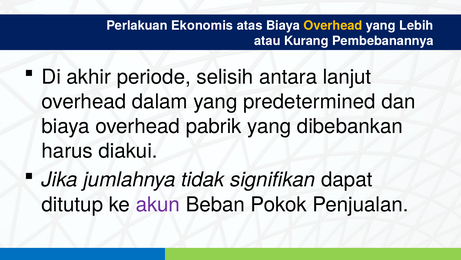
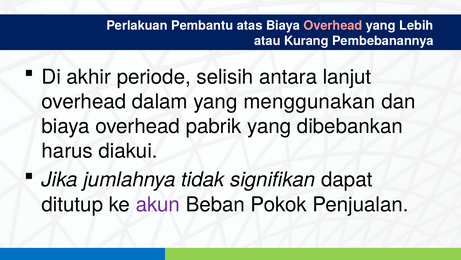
Ekonomis: Ekonomis -> Pembantu (202, 25)
Overhead colour: yellow -> pink (333, 25)
predetermined: predetermined -> menggunakan (309, 101)
